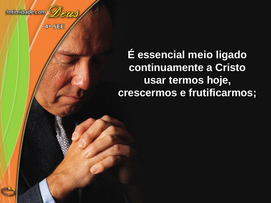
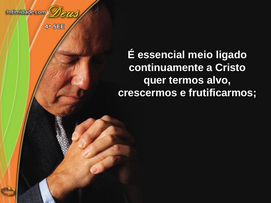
usar: usar -> quer (155, 80)
hoje: hoje -> alvo (219, 80)
